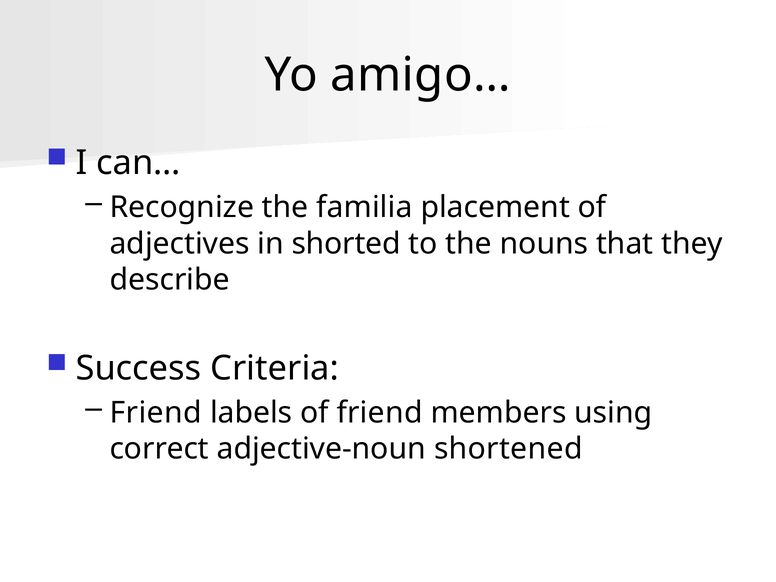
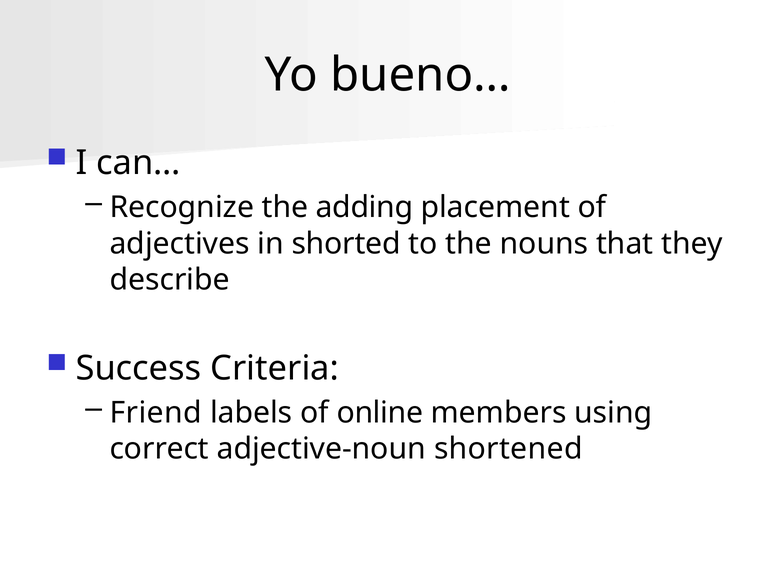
amigo…: amigo… -> bueno… (421, 75)
familia: familia -> adding (365, 207)
of friend: friend -> online (380, 413)
